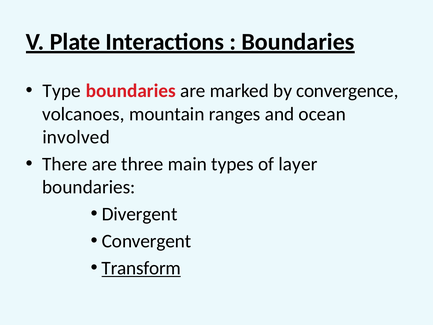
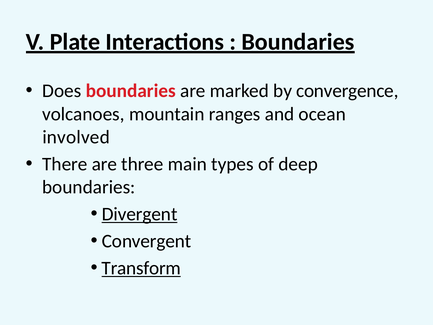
Type: Type -> Does (62, 91)
layer: layer -> deep (298, 164)
Divergent underline: none -> present (140, 214)
